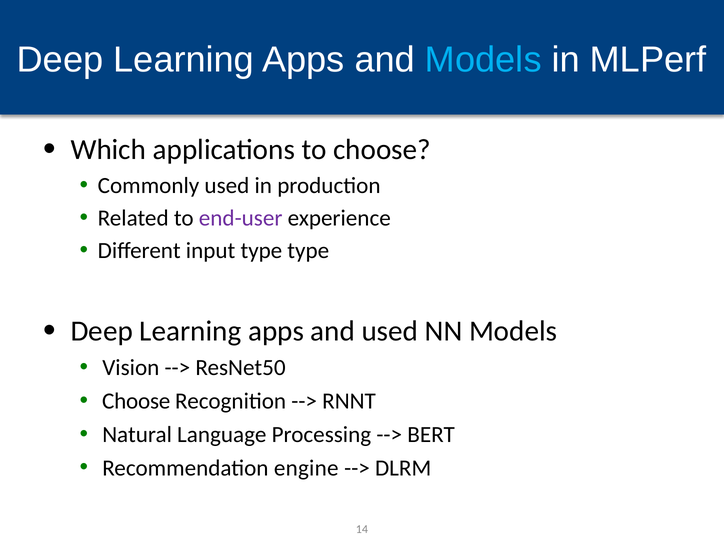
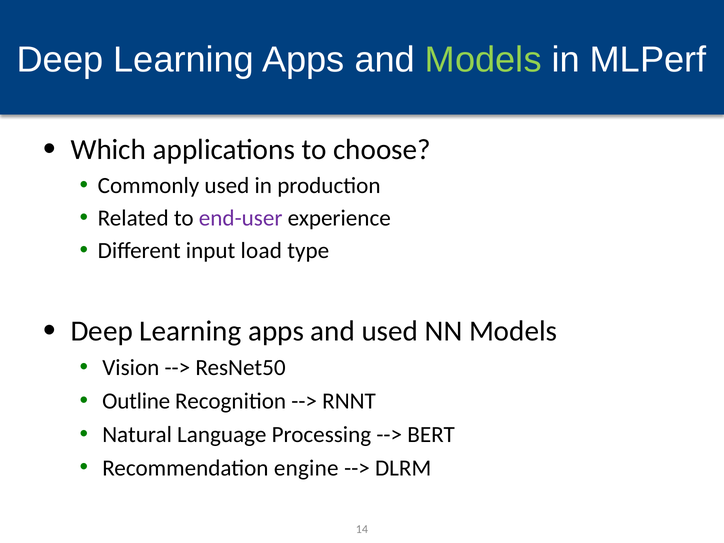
Models colour: light blue -> light green (483, 60)
input type: type -> load (261, 251)
Choose: Choose -> Outline (136, 401)
